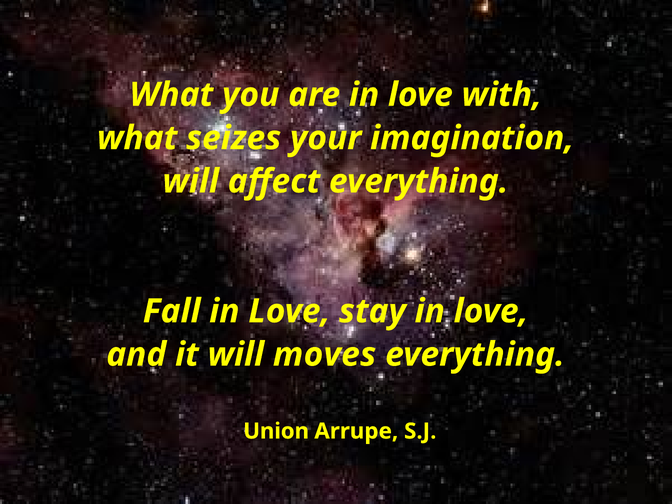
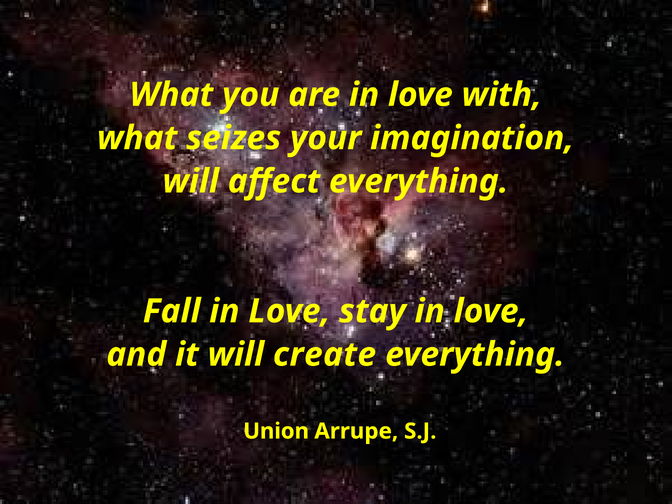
moves: moves -> create (325, 355)
